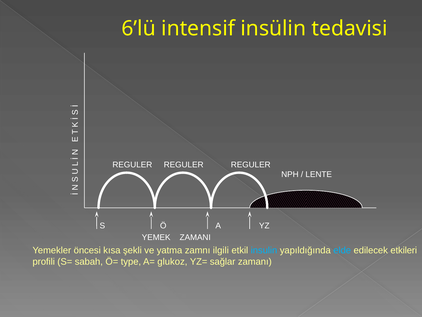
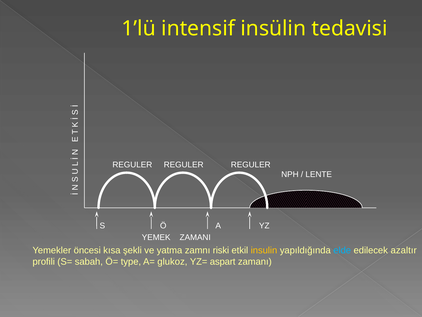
6’lü: 6’lü -> 1’lü (139, 28)
ilgili: ilgili -> riski (221, 250)
insulin colour: light blue -> yellow (264, 250)
etkileri: etkileri -> azaltır (404, 250)
sağlar: sağlar -> aspart (223, 261)
